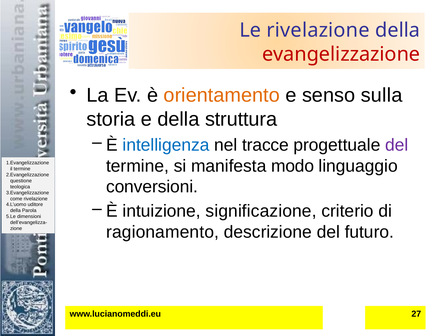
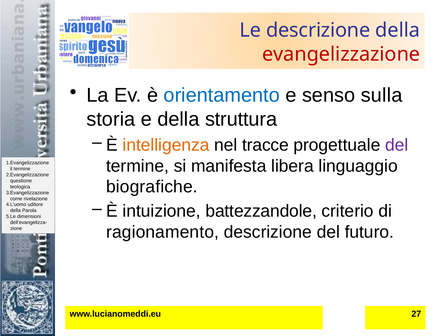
Le rivelazione: rivelazione -> descrizione (318, 30)
orientamento colour: orange -> blue (222, 95)
intelligenza colour: blue -> orange (166, 145)
modo: modo -> libera (293, 166)
conversioni: conversioni -> biografiche (152, 187)
significazione: significazione -> battezzandole (261, 211)
